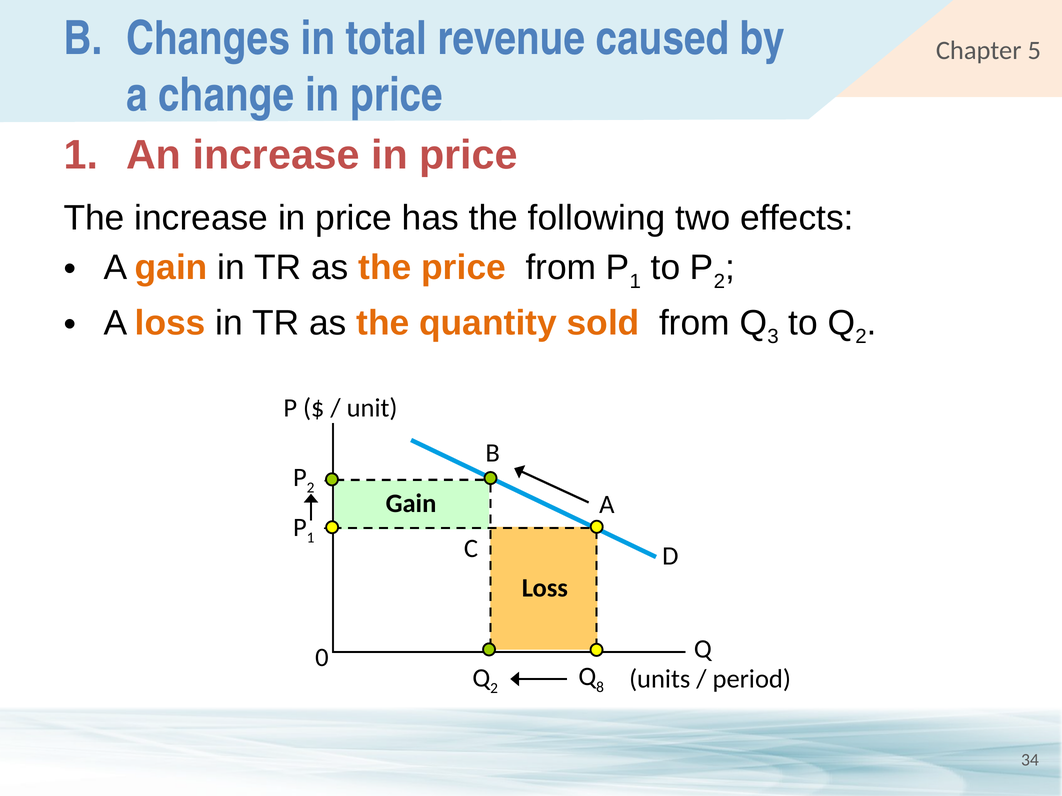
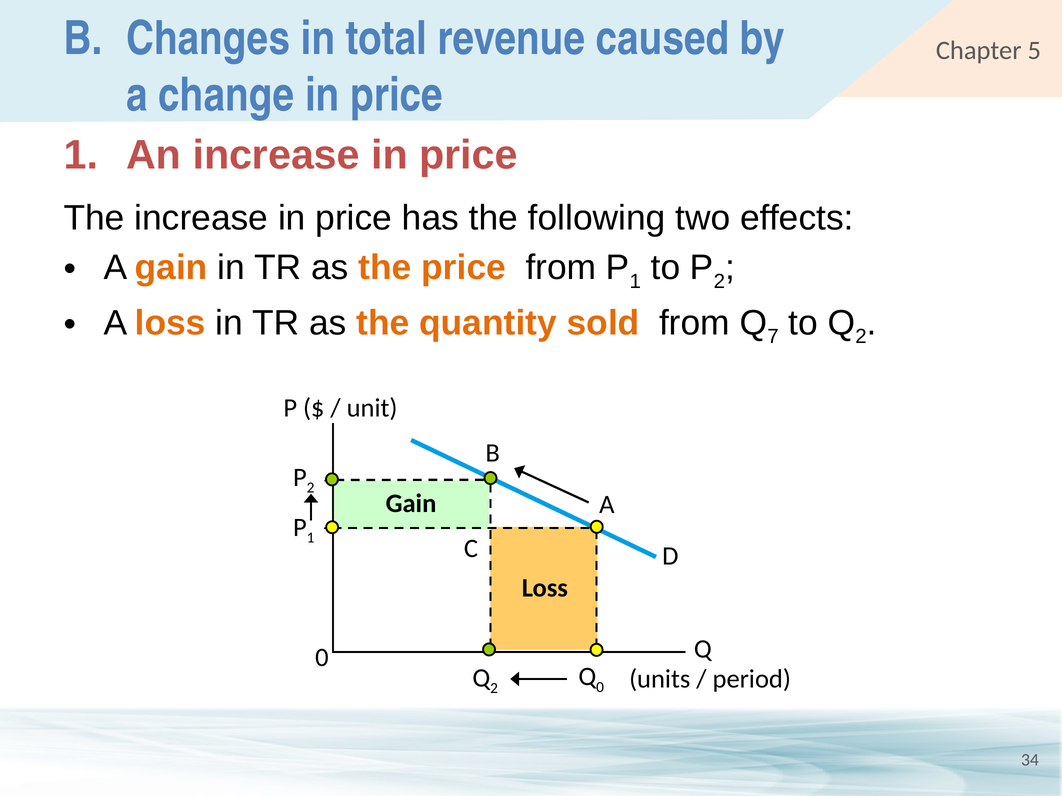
3: 3 -> 7 (773, 337)
Q 8: 8 -> 0 (600, 687)
